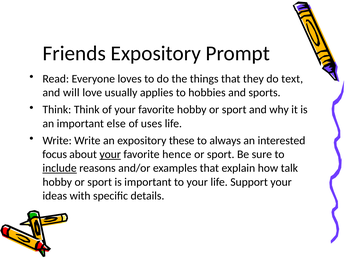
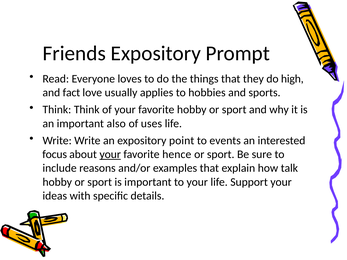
text: text -> high (292, 79)
will: will -> fact (71, 93)
else: else -> also (116, 124)
these: these -> point (182, 141)
always: always -> events (225, 141)
include underline: present -> none (60, 168)
